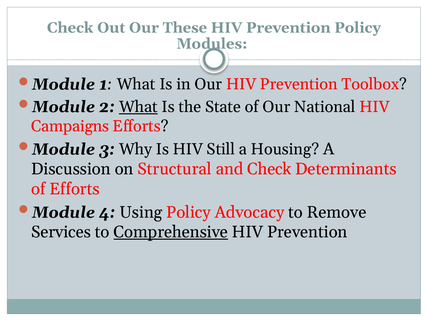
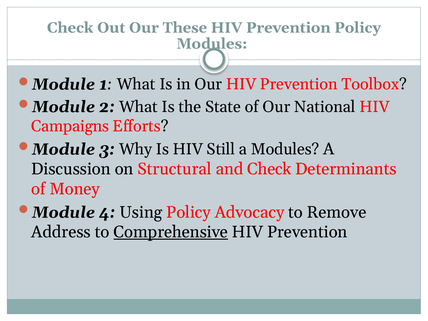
What underline: present -> none (138, 107)
a Housing: Housing -> Modules (285, 149)
of Efforts: Efforts -> Money (75, 189)
Services: Services -> Address (61, 232)
